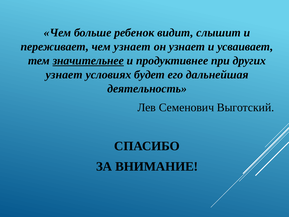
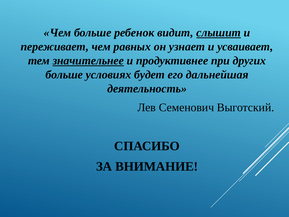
слышит underline: none -> present (219, 33)
чем узнает: узнает -> равных (132, 47)
узнает: узнает -> больше (64, 75)
